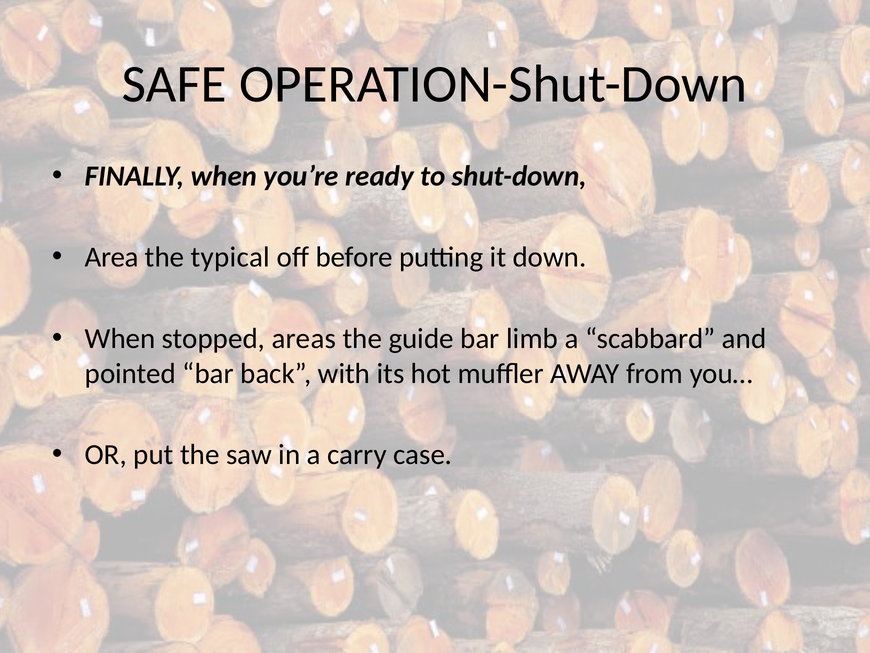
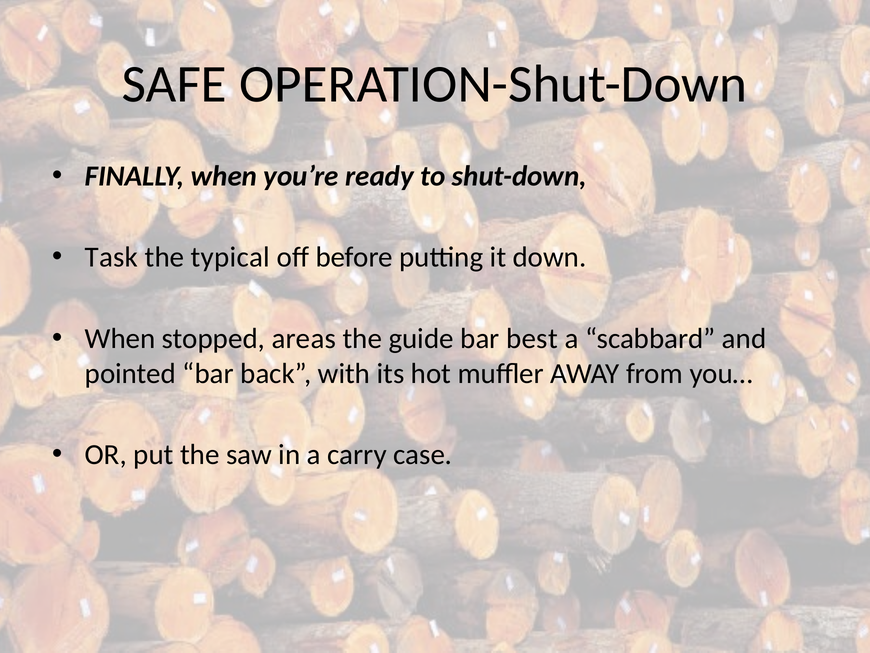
Area: Area -> Task (111, 257)
limb: limb -> best (532, 338)
